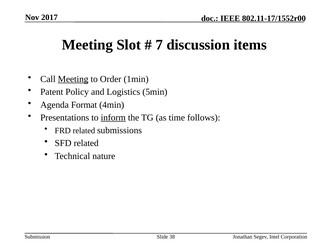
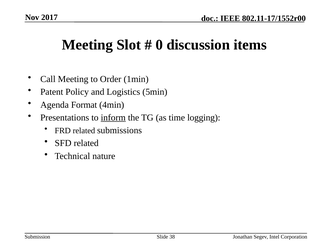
7: 7 -> 0 (159, 45)
Meeting underline: present -> none (73, 79)
follows: follows -> logging (204, 117)
